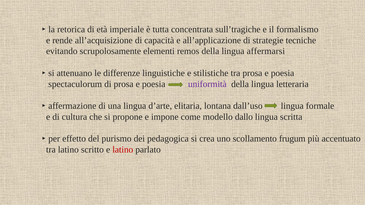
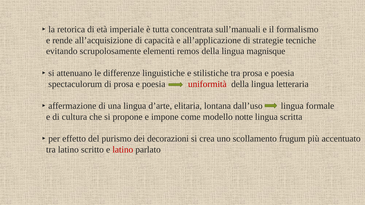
sull’tragiche: sull’tragiche -> sull’manuali (238, 29)
affermarsi: affermarsi -> magnisque (266, 51)
uniformità colour: purple -> red (207, 84)
dallo: dallo -> notte (244, 117)
pedagogica: pedagogica -> decorazioni (168, 139)
